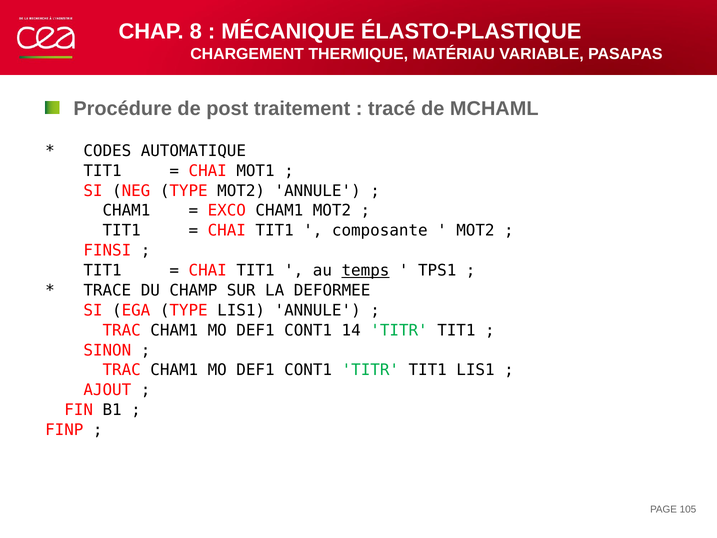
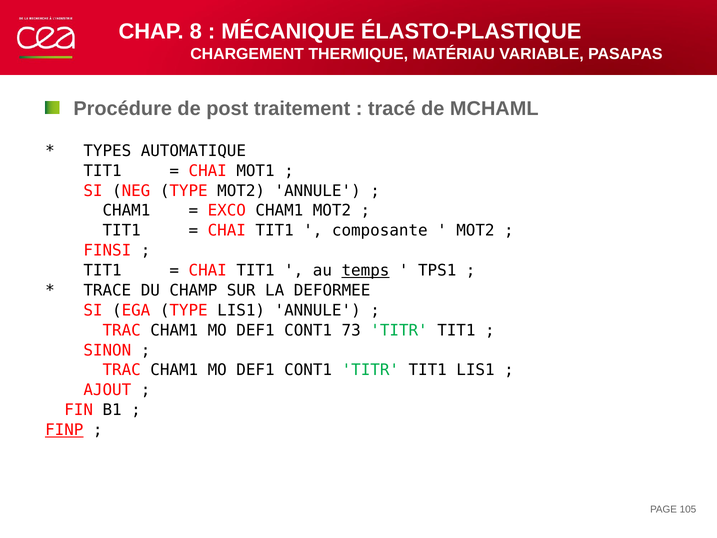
CODES: CODES -> TYPES (107, 151)
14: 14 -> 73 (351, 330)
FINP underline: none -> present (64, 430)
